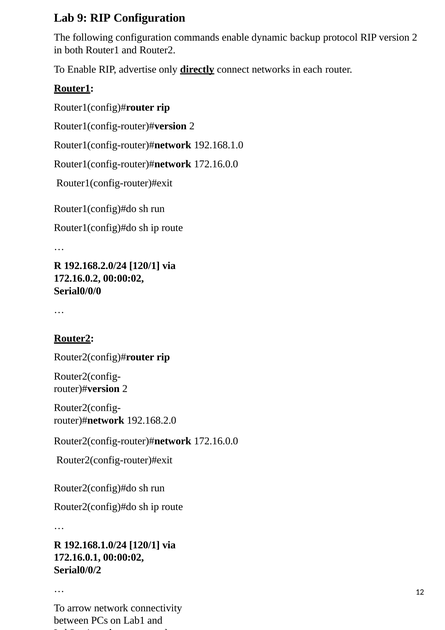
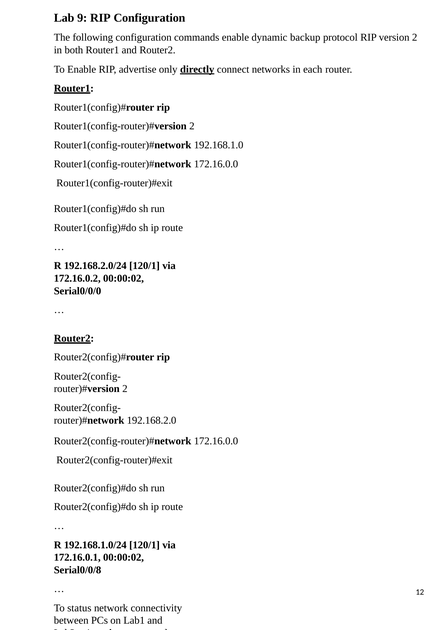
Serial0/0/2: Serial0/0/2 -> Serial0/0/8 (78, 570)
arrow: arrow -> status (79, 608)
